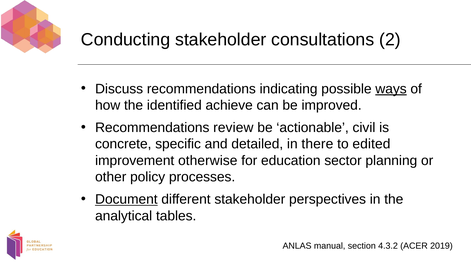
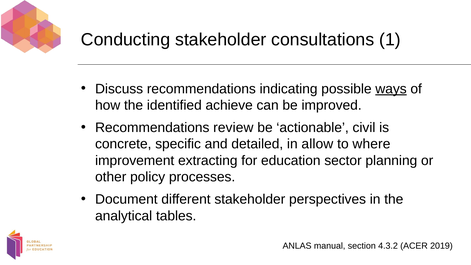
2: 2 -> 1 (390, 40)
there: there -> allow (317, 144)
edited: edited -> where (371, 144)
otherwise: otherwise -> extracting (208, 161)
Document underline: present -> none (126, 199)
